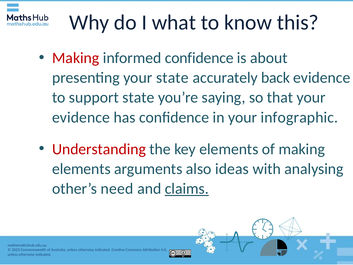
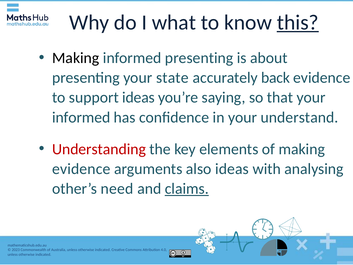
this underline: none -> present (298, 22)
Making colour: red -> black (76, 58)
informed confidence: confidence -> presenting (199, 58)
support state: state -> ideas (139, 97)
evidence: evidence -> informed (81, 117)
infographic: infographic -> understand (299, 117)
elements: elements -> evidence (81, 169)
